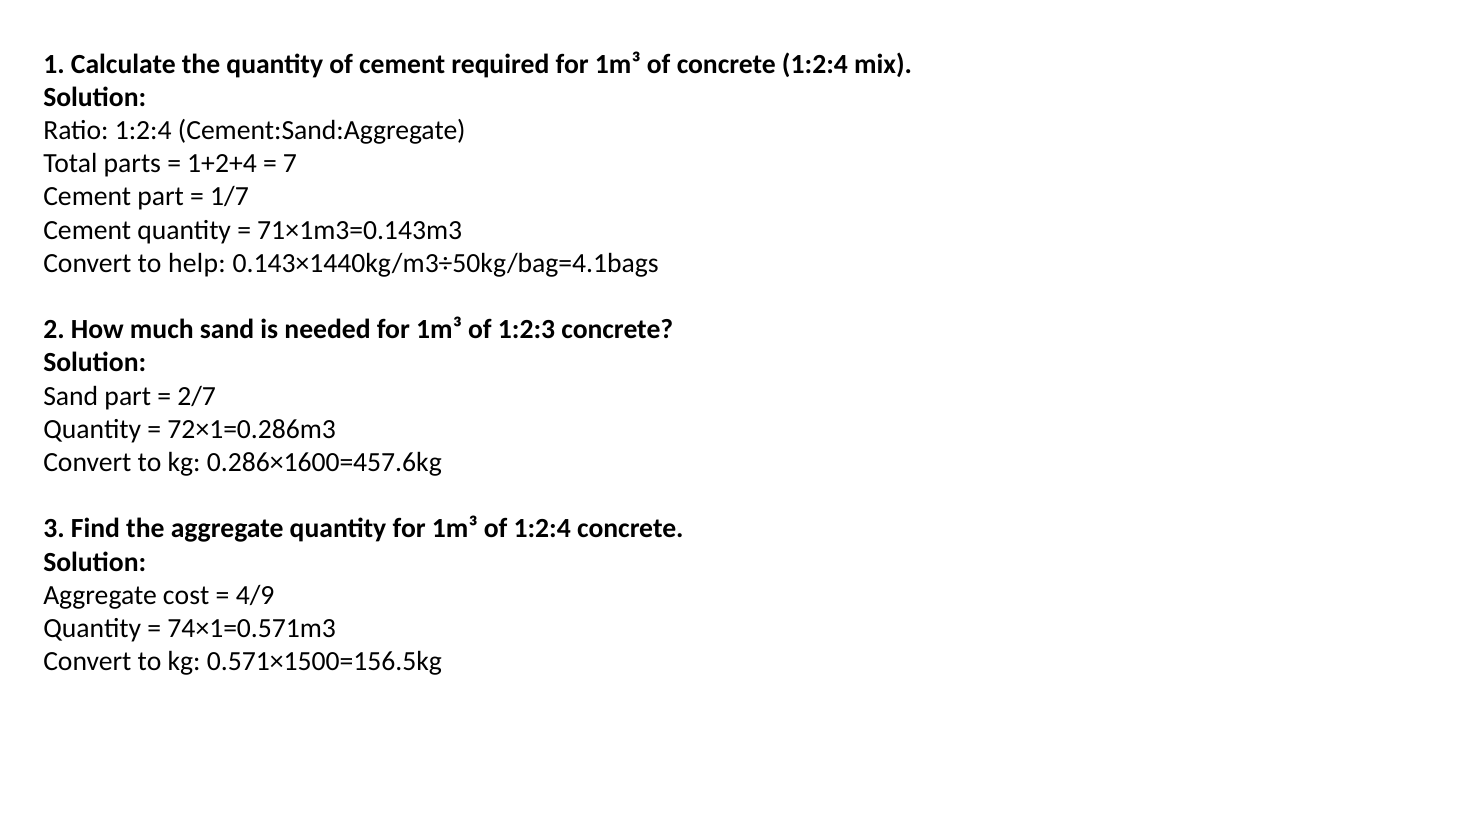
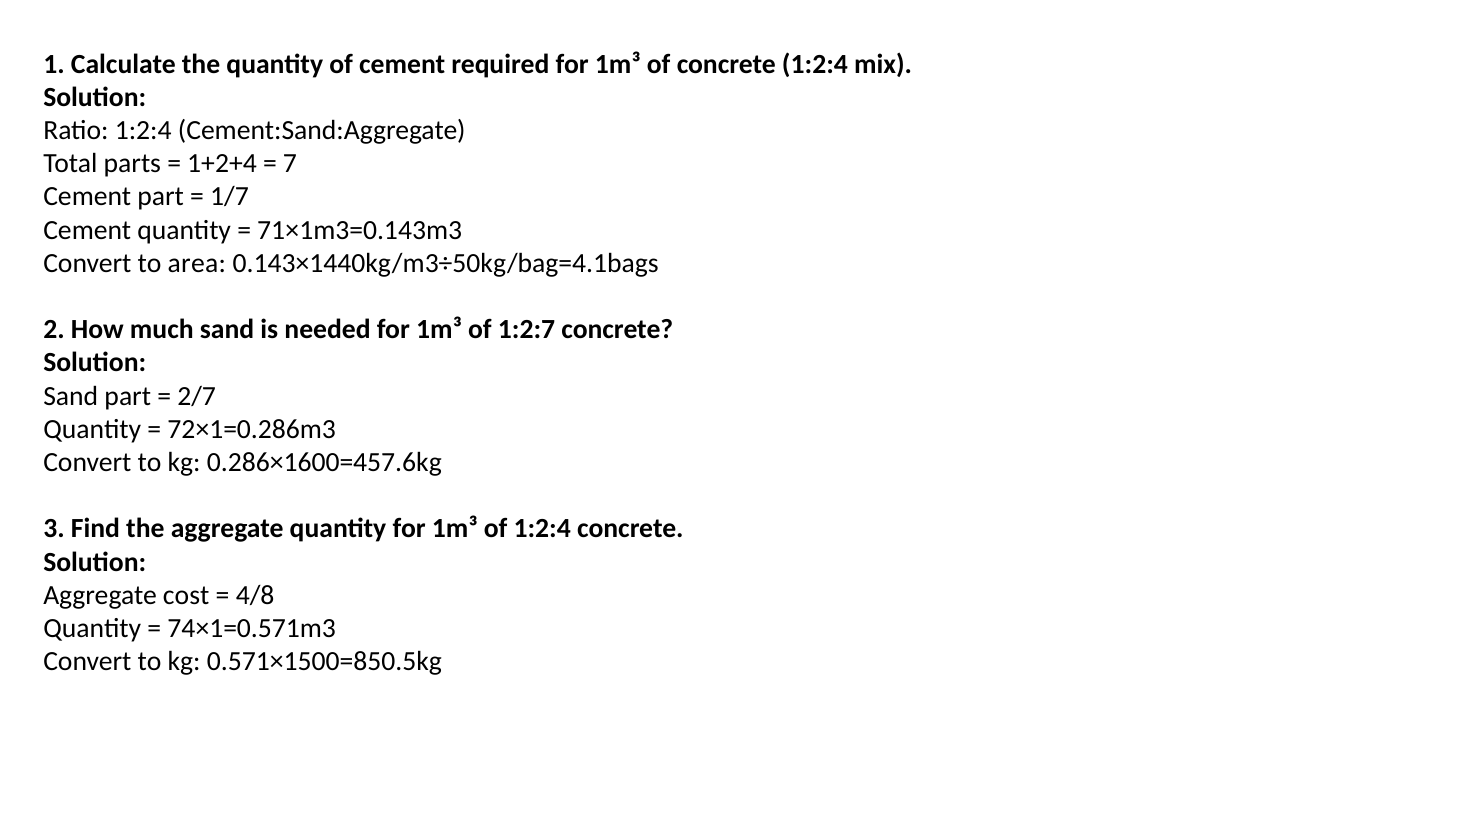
help: help -> area (197, 263)
1:2:3: 1:2:3 -> 1:2:7 (527, 330)
4/9: 4/9 -> 4/8 (255, 595)
0.571×1500=156.5kg: 0.571×1500=156.5kg -> 0.571×1500=850.5kg (324, 661)
